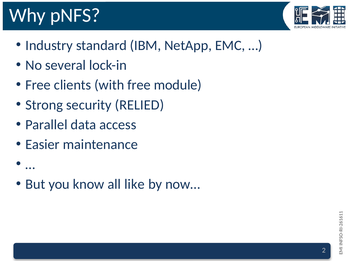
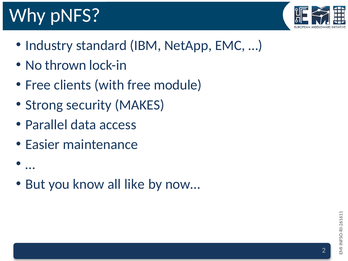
several: several -> thrown (66, 65)
RELIED: RELIED -> MAKES (140, 105)
